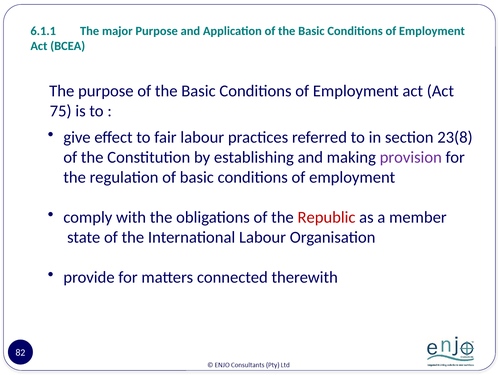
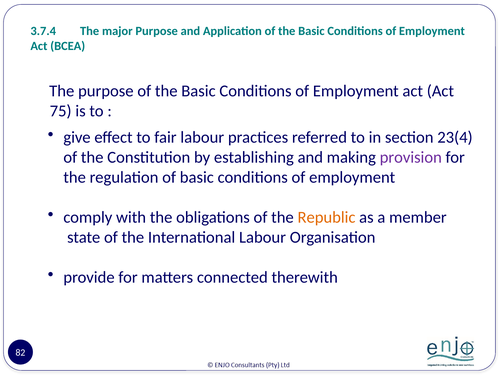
6.1.1: 6.1.1 -> 3.7.4 (43, 31)
23(8: 23(8 -> 23(4 (455, 137)
Republic colour: red -> orange (327, 217)
